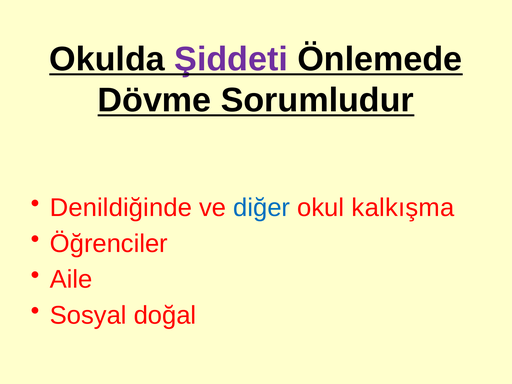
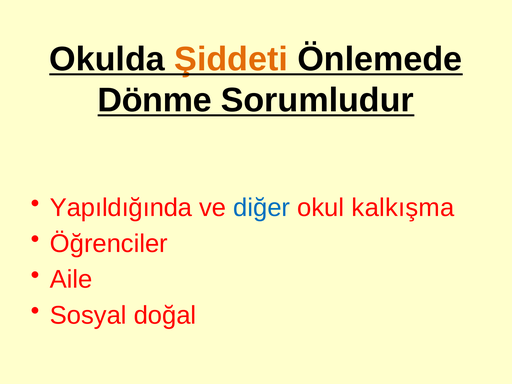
Şiddeti colour: purple -> orange (231, 59)
Dövme: Dövme -> Dönme (155, 100)
Denildiğinde: Denildiğinde -> Yapıldığında (121, 208)
